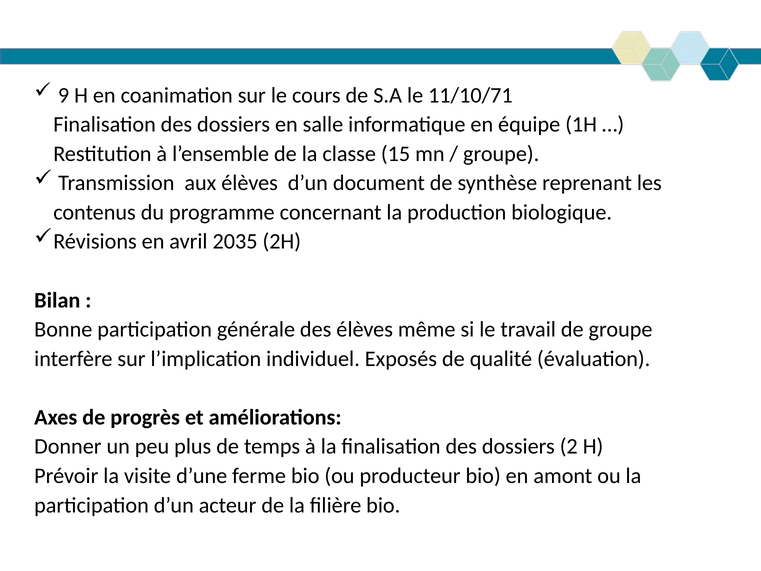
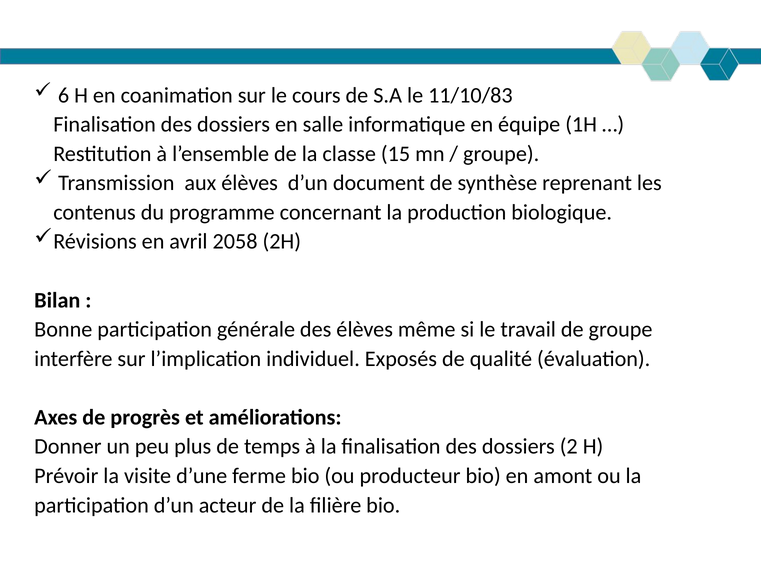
9: 9 -> 6 (64, 95)
11/10/71: 11/10/71 -> 11/10/83 (470, 95)
2035: 2035 -> 2058 (235, 242)
